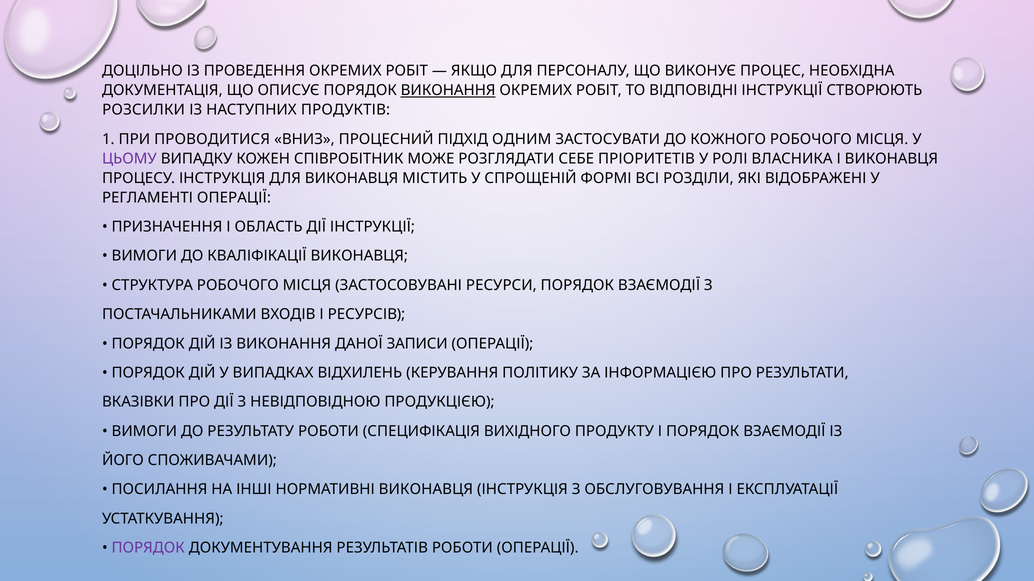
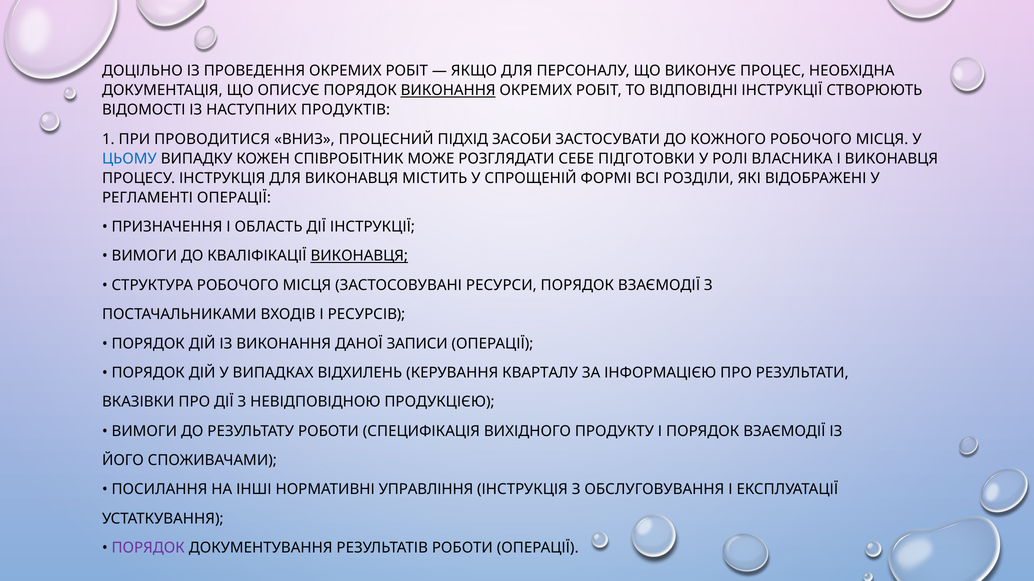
РОЗСИЛКИ: РОЗСИЛКИ -> ВІДОМОСТІ (144, 110)
ОДНИМ: ОДНИМ -> ЗАСОБИ (522, 139)
ЦЬОМУ colour: purple -> blue (129, 159)
ПРІОРИТЕТІВ: ПРІОРИТЕТІВ -> ПІДГОТОВКИ (646, 159)
ВИКОНАВЦЯ underline: none -> present (359, 256)
ПОЛІТИКУ: ПОЛІТИКУ -> КВАРТАЛУ (540, 373)
НОРМАТИВНІ ВИКОНАВЦЯ: ВИКОНАВЦЯ -> УПРАВЛІННЯ (426, 490)
